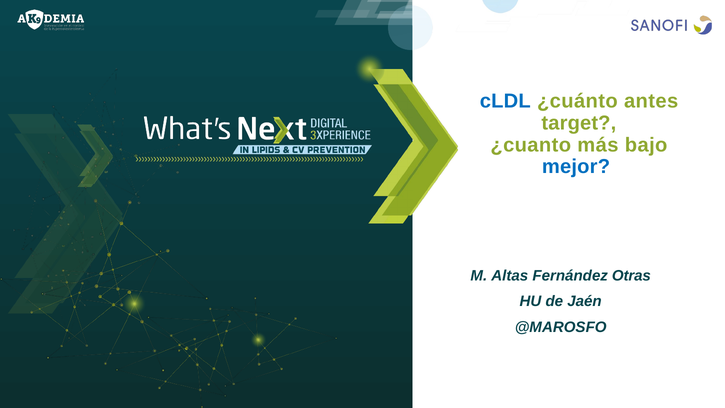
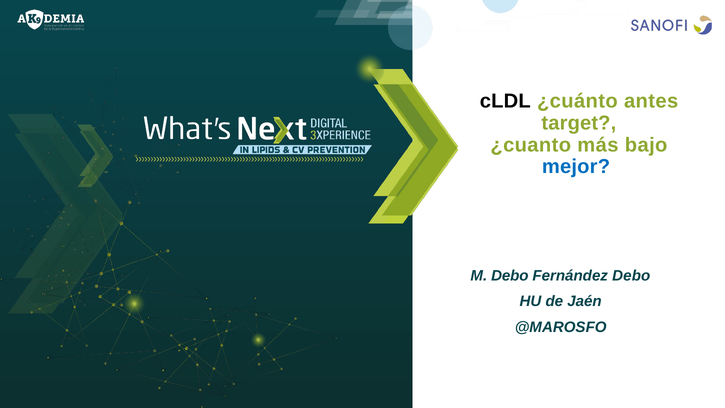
cLDL colour: blue -> black (505, 101)
M Altas: Altas -> Debo (510, 276)
Fernández Otras: Otras -> Debo (631, 276)
